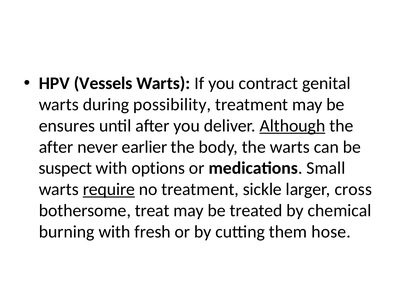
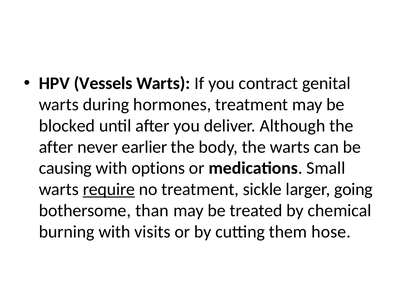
possibility: possibility -> hormones (172, 105)
ensures: ensures -> blocked (67, 126)
Although underline: present -> none (292, 126)
suspect: suspect -> causing (65, 168)
cross: cross -> going (353, 190)
treat: treat -> than (152, 211)
fresh: fresh -> visits (153, 232)
